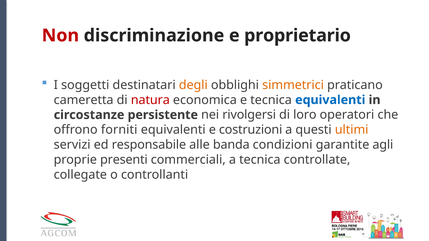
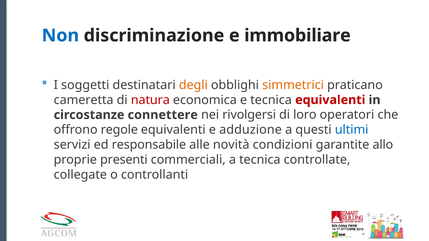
Non colour: red -> blue (60, 36)
proprietario: proprietario -> immobiliare (297, 36)
equivalenti colour: blue -> red (330, 100)
persistente: persistente -> connettere (163, 115)
forniti: forniti -> regole (119, 130)
costruzioni: costruzioni -> adduzione (251, 130)
ultimi colour: orange -> blue (352, 130)
banda: banda -> novità (231, 145)
agli: agli -> allo (383, 145)
